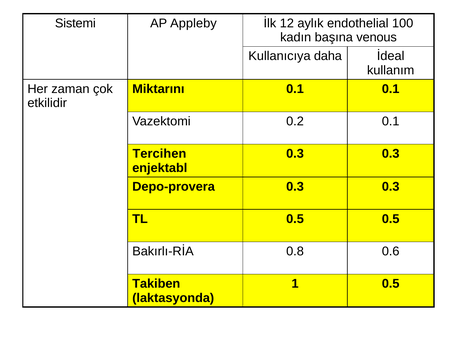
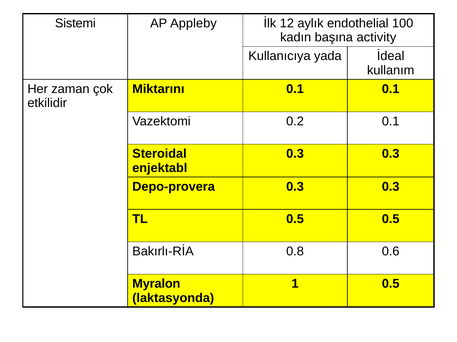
venous: venous -> activity (376, 37)
daha: daha -> yada (328, 56)
Tercihen: Tercihen -> Steroidal (159, 154)
Takiben: Takiben -> Myralon (156, 284)
